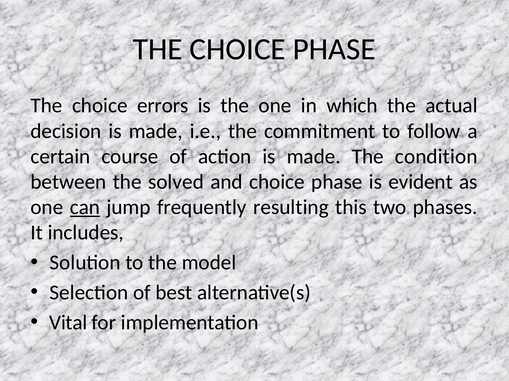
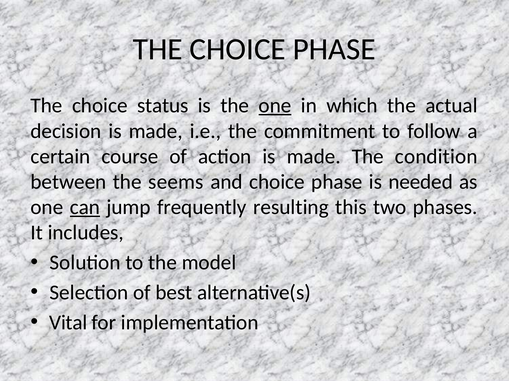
errors: errors -> status (163, 106)
one underline: none -> present (275, 106)
solved: solved -> seems (176, 182)
evident: evident -> needed (421, 182)
